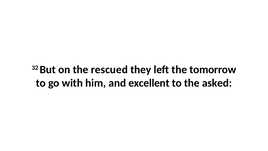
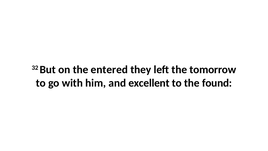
rescued: rescued -> entered (109, 69)
asked: asked -> found (217, 83)
